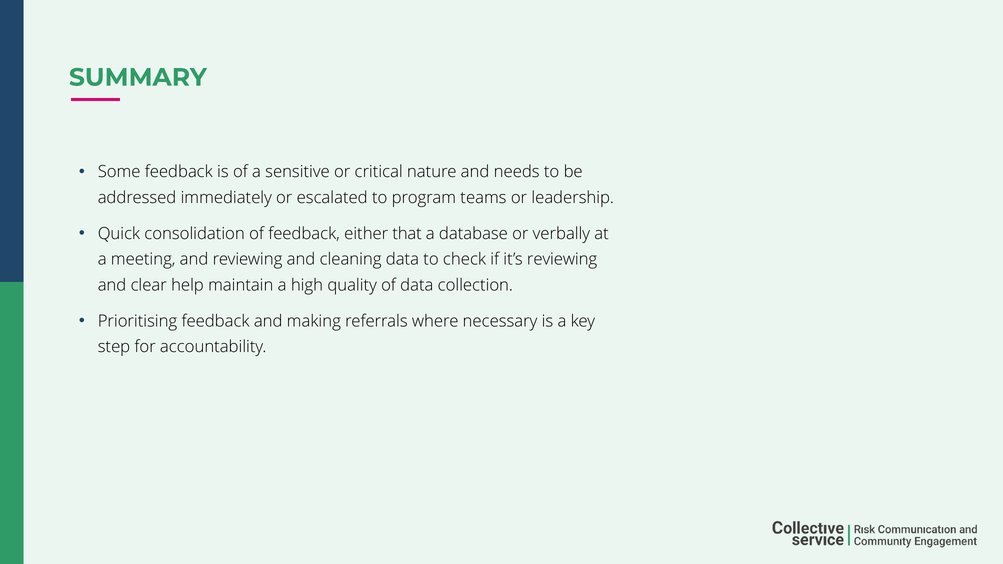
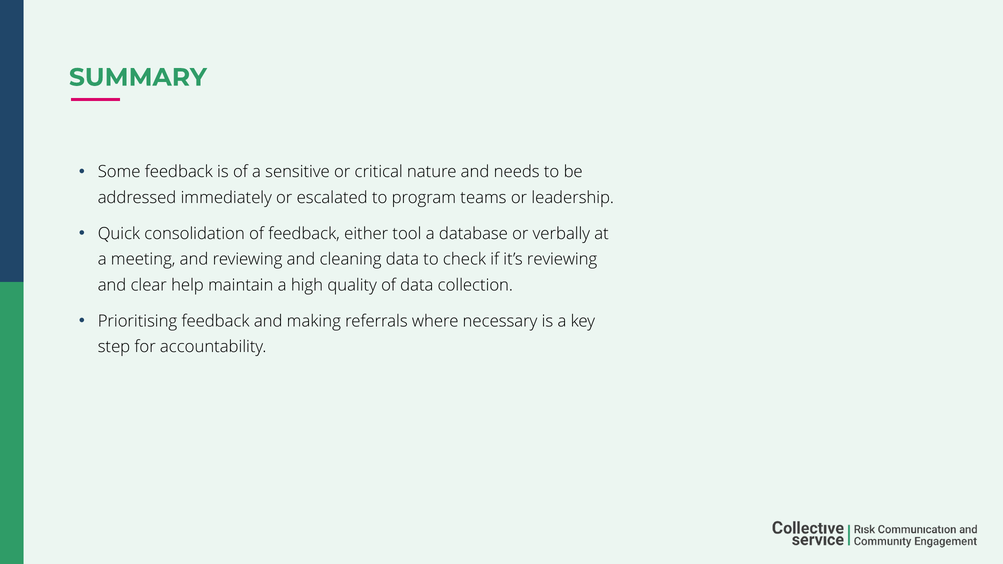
that: that -> tool (407, 234)
